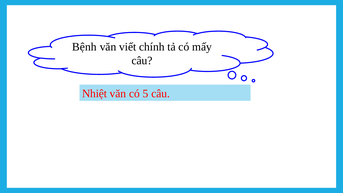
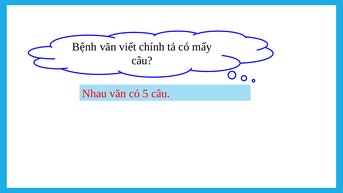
Nhiệt: Nhiệt -> Nhau (94, 93)
